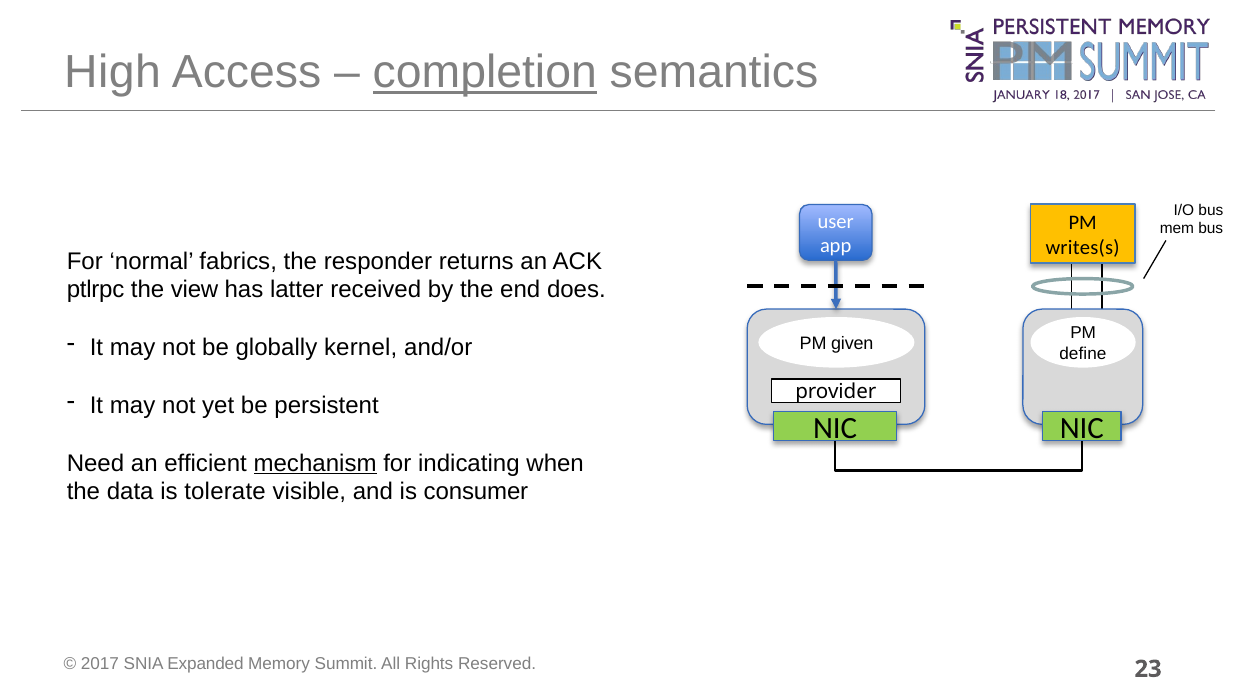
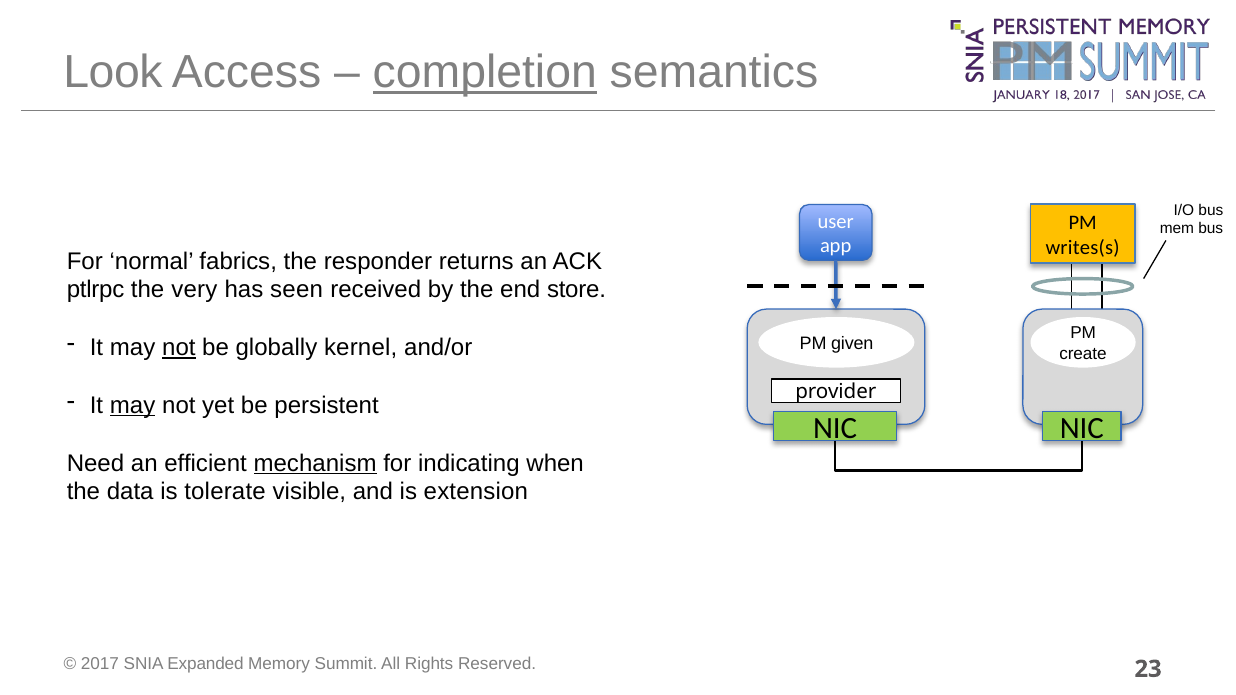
High: High -> Look (113, 73)
view: view -> very (194, 290)
latter: latter -> seen (297, 290)
does: does -> store (576, 290)
not underline: none -> present (179, 348)
define: define -> create (1083, 354)
may underline: none -> present (133, 406)
consumer: consumer -> extension (476, 492)
